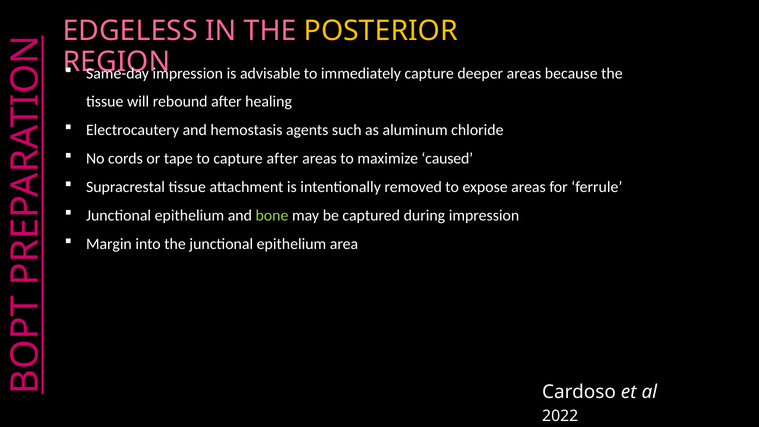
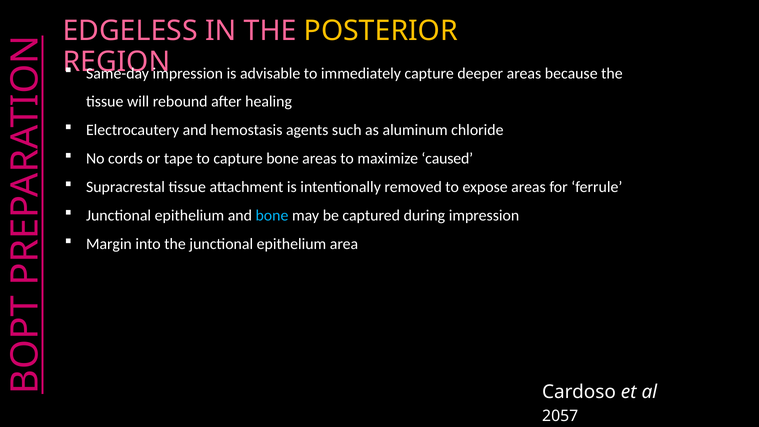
capture after: after -> bone (283, 159)
bone colour: light green -> light blue (272, 216)
2022: 2022 -> 2057 (560, 416)
